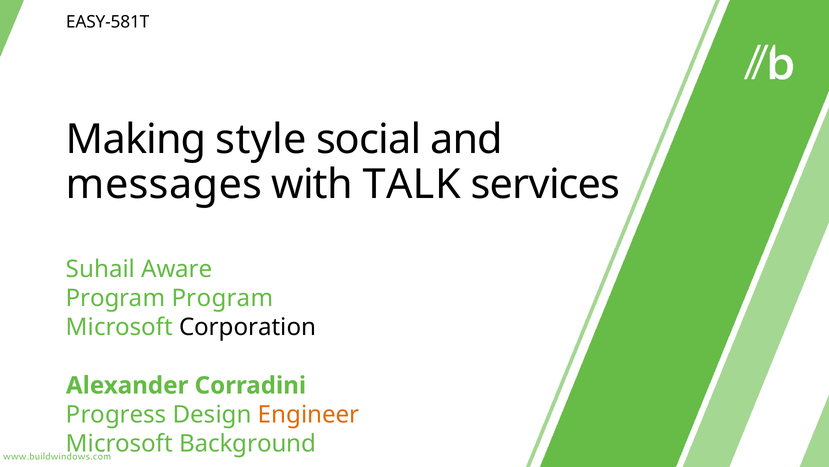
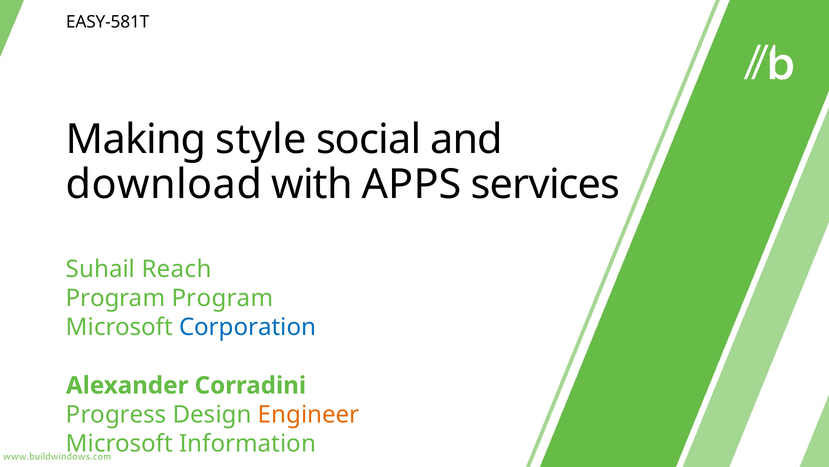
messages: messages -> download (164, 184)
TALK: TALK -> APPS (412, 184)
Aware: Aware -> Reach (177, 269)
Corporation colour: black -> blue (248, 327)
Background: Background -> Information (248, 443)
